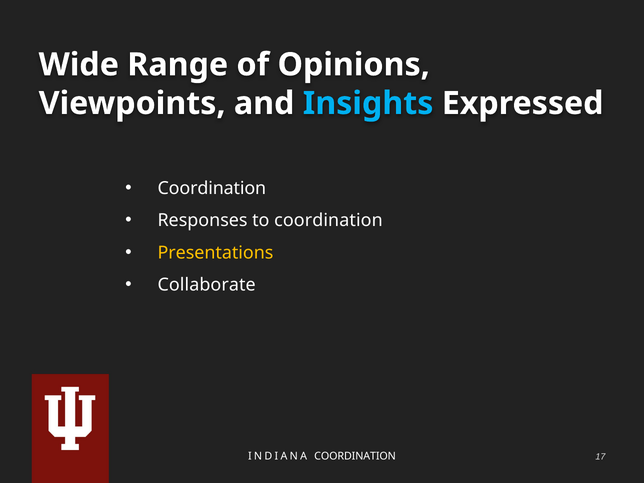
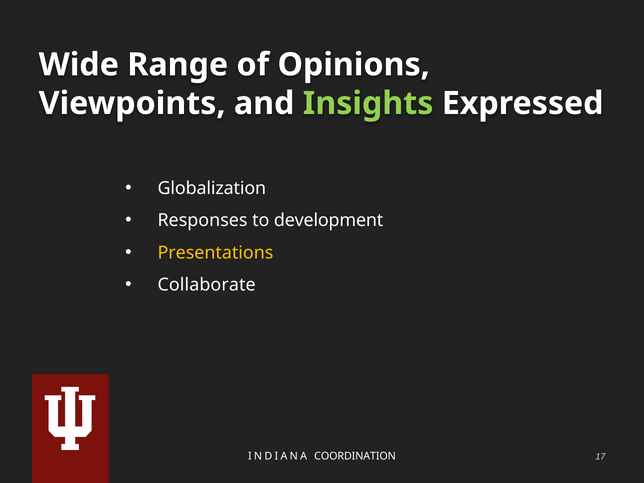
Insights colour: light blue -> light green (368, 103)
Coordination: Coordination -> Globalization (212, 188)
to coordination: coordination -> development (329, 221)
